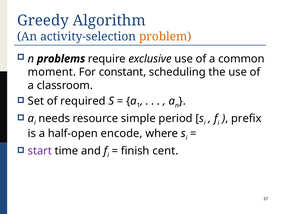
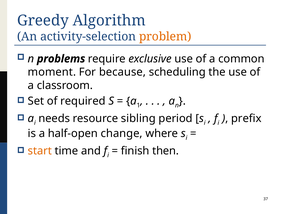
constant: constant -> because (122, 72)
simple: simple -> sibling (138, 118)
encode: encode -> change (122, 133)
start colour: purple -> orange (40, 151)
cent: cent -> then (166, 151)
